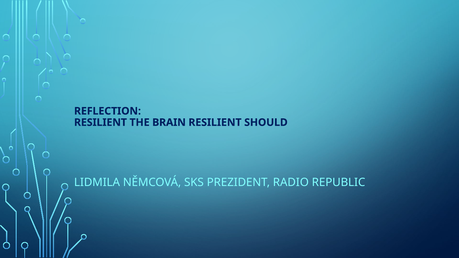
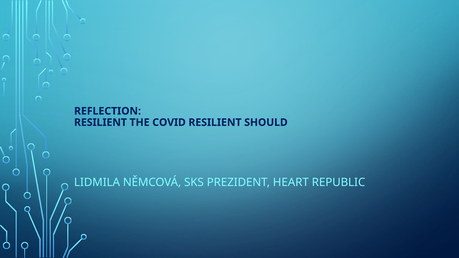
BRAIN: BRAIN -> COVID (169, 123)
RADIO: RADIO -> HEART (291, 183)
